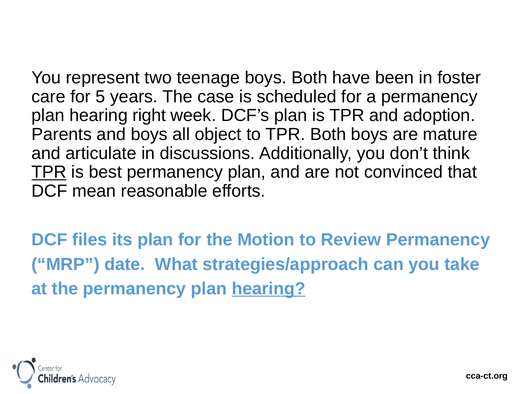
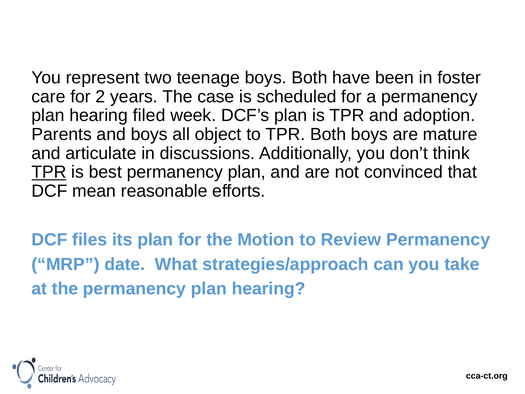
5: 5 -> 2 (100, 96)
right: right -> filed (149, 115)
hearing underline: present -> none (269, 288)
